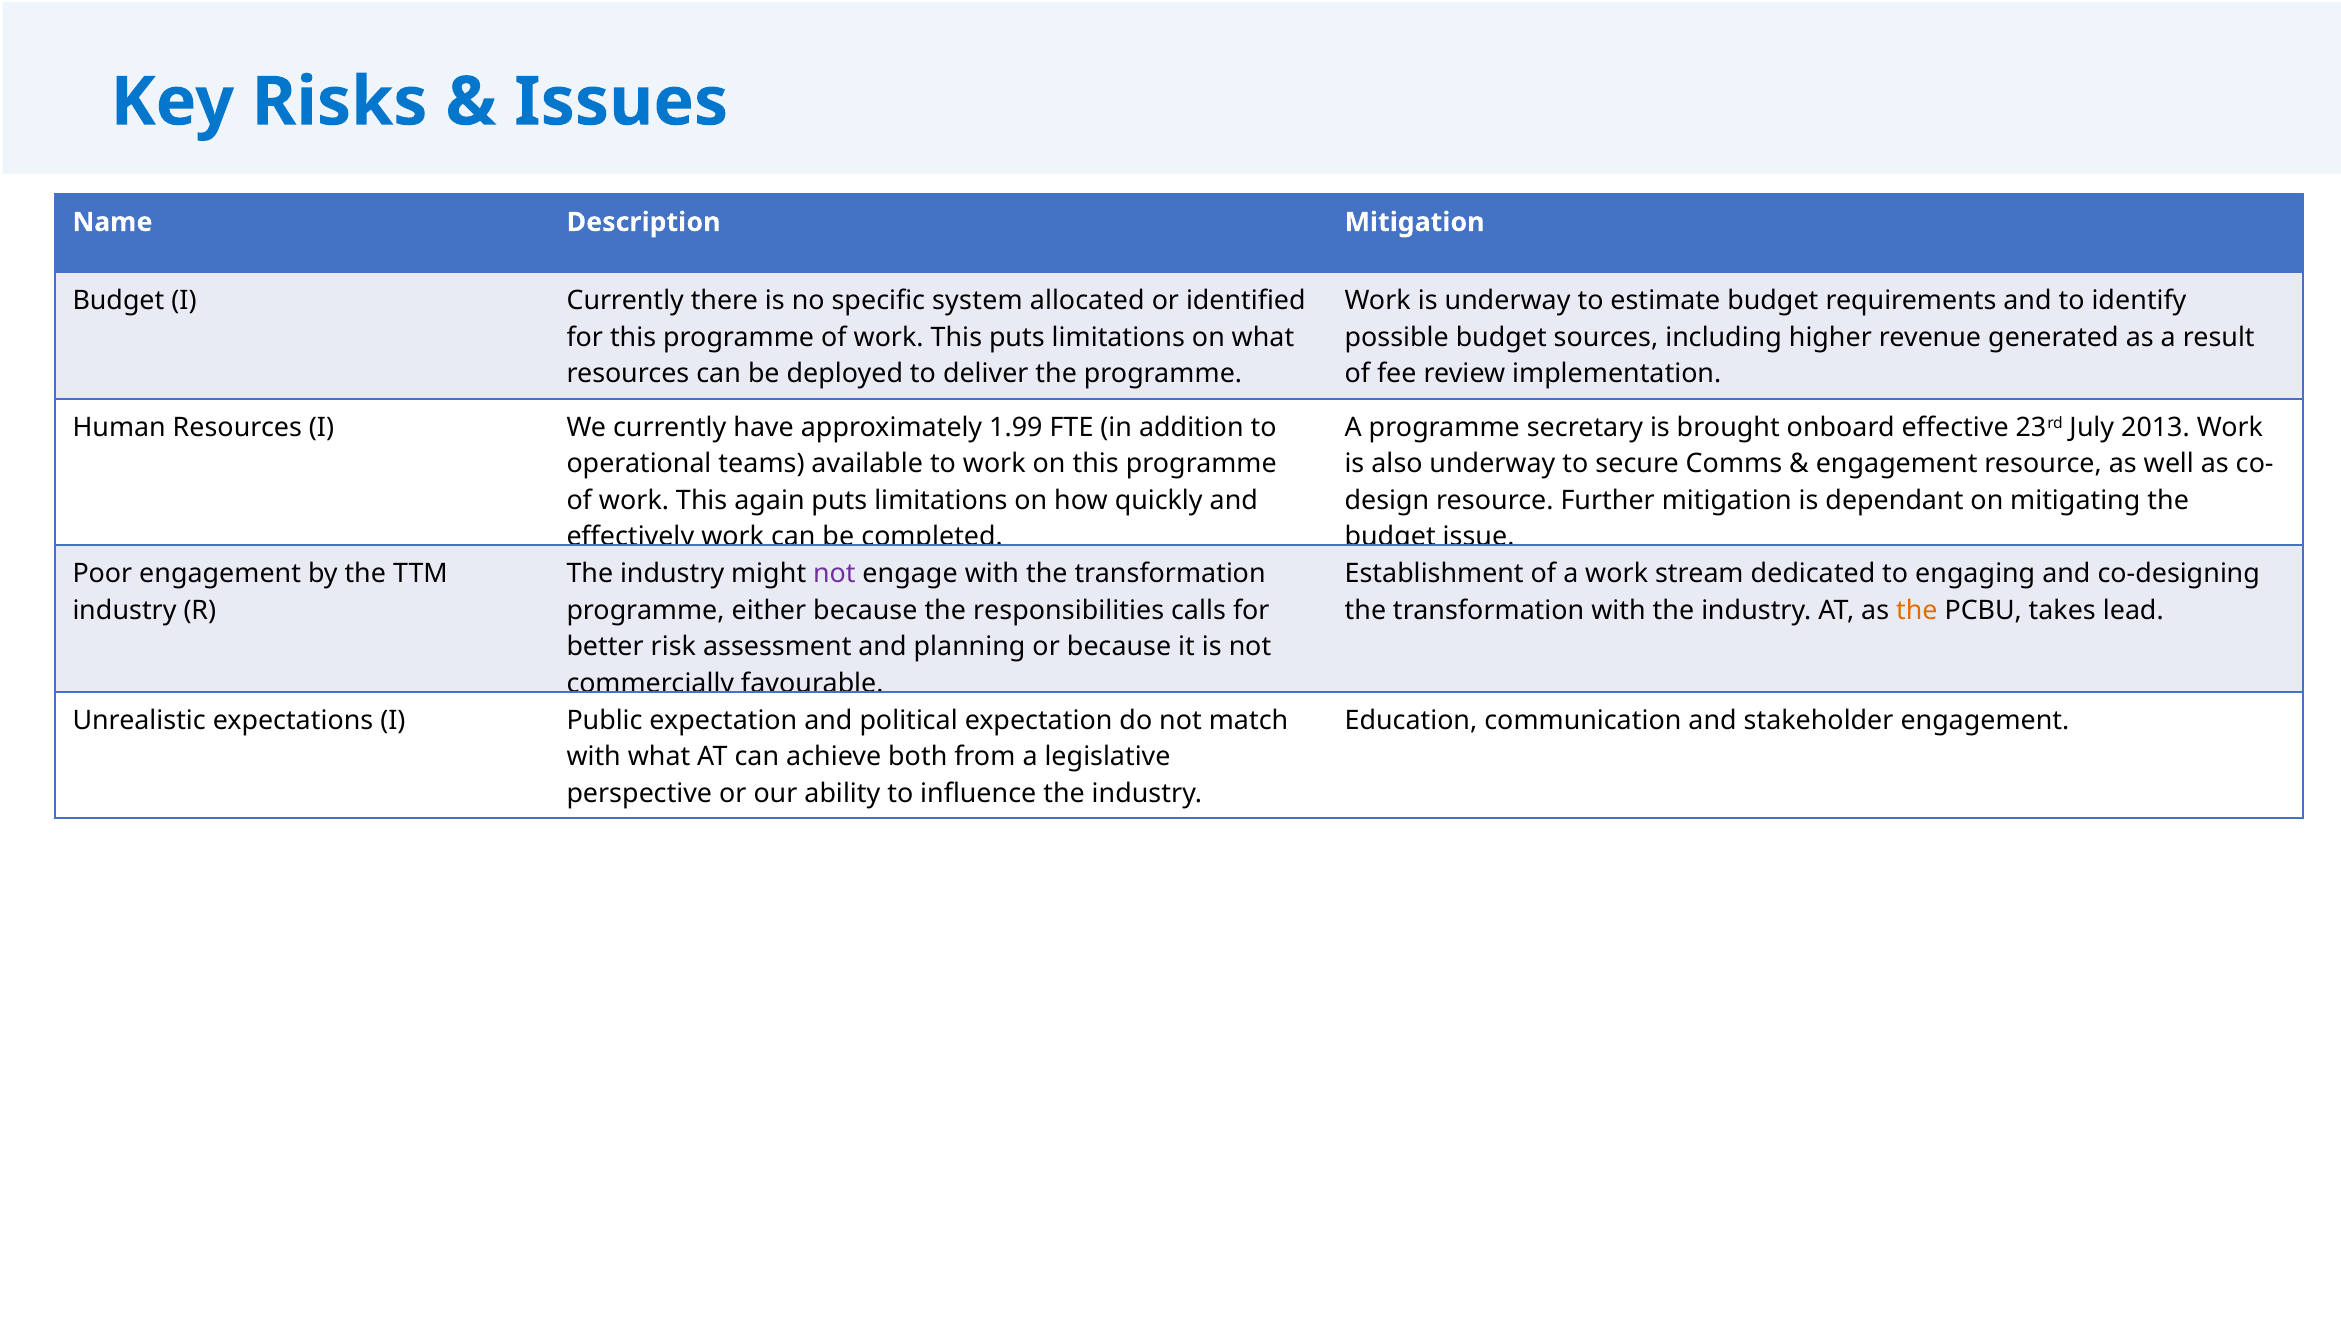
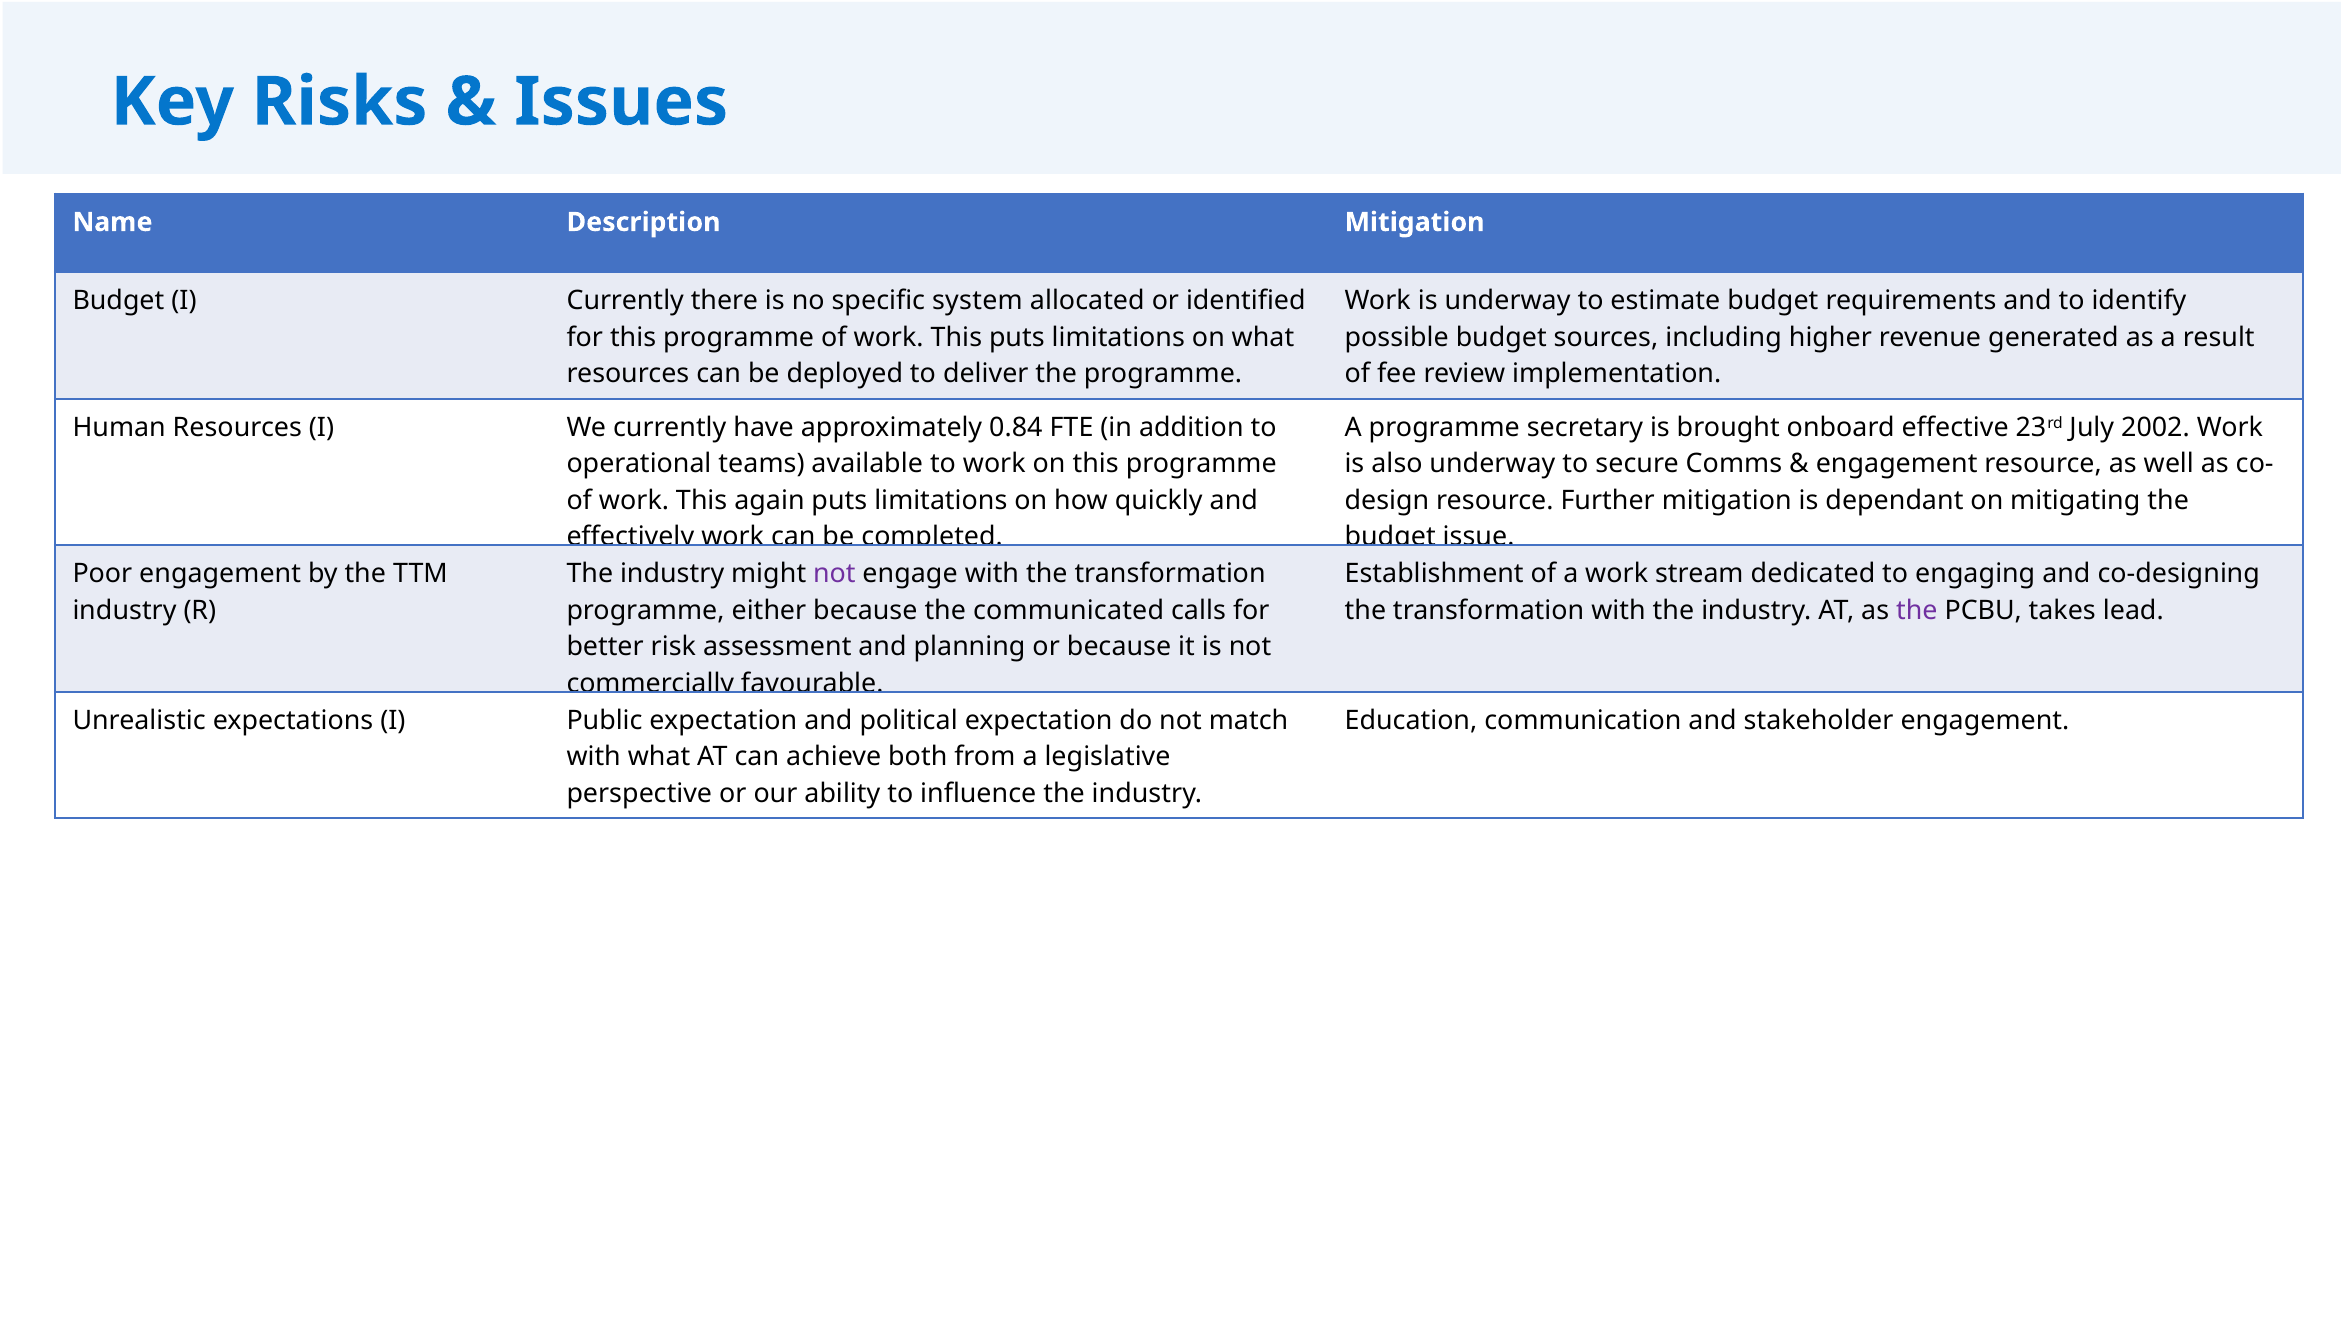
1.99: 1.99 -> 0.84 (1016, 427)
2013: 2013 -> 2002 (2155, 427)
responsibilities: responsibilities -> communicated (1069, 610)
the colour: orange -> purple (1917, 610)
